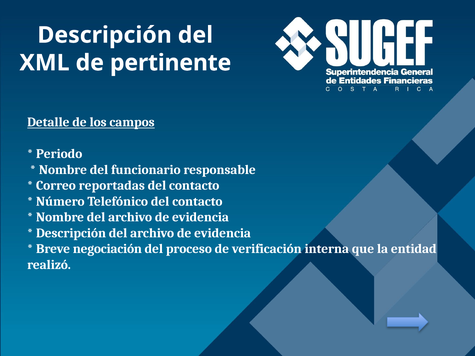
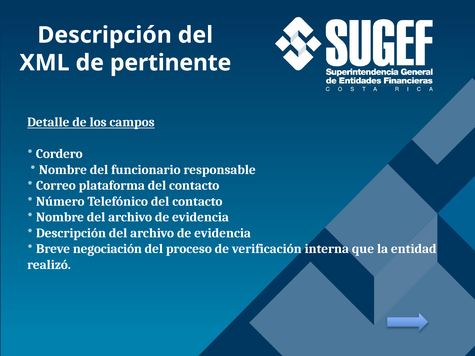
Periodo: Periodo -> Cordero (59, 154)
reportadas: reportadas -> plataforma (112, 186)
